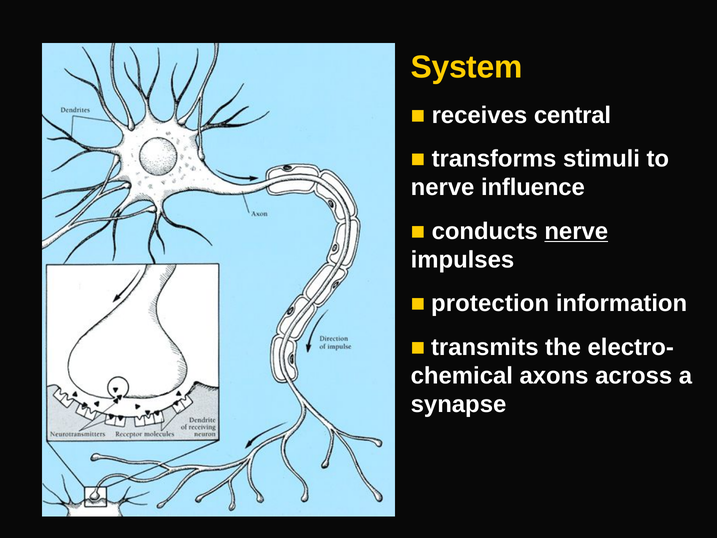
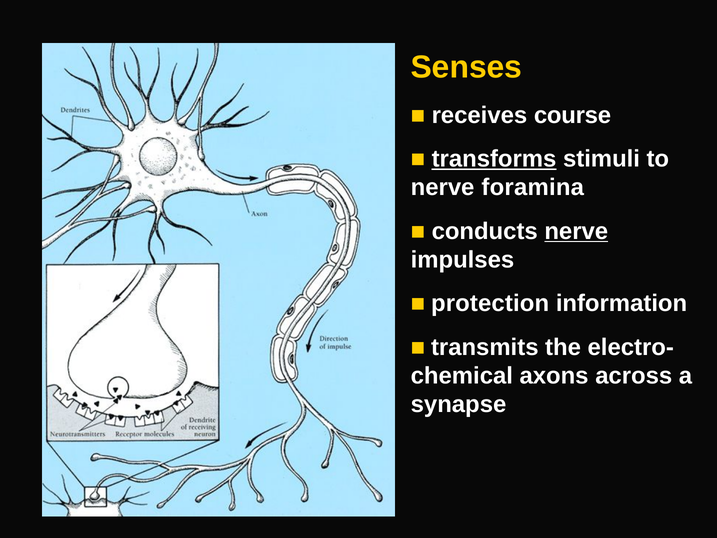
System: System -> Senses (466, 67)
central: central -> course (572, 115)
transforms underline: none -> present (494, 159)
influence: influence -> foramina (533, 187)
